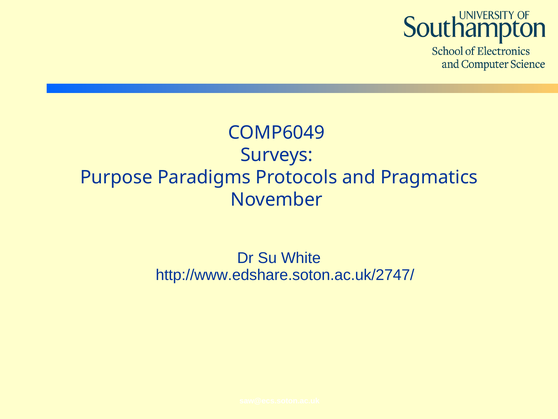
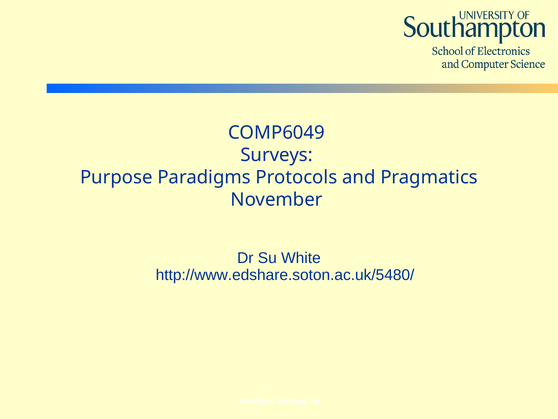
http://www.edshare.soton.ac.uk/2747/: http://www.edshare.soton.ac.uk/2747/ -> http://www.edshare.soton.ac.uk/5480/ (285, 275)
